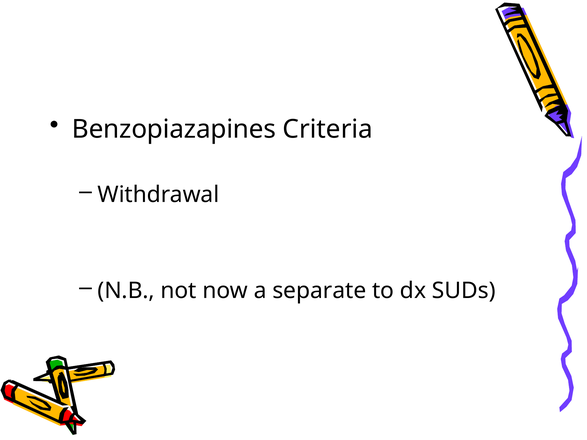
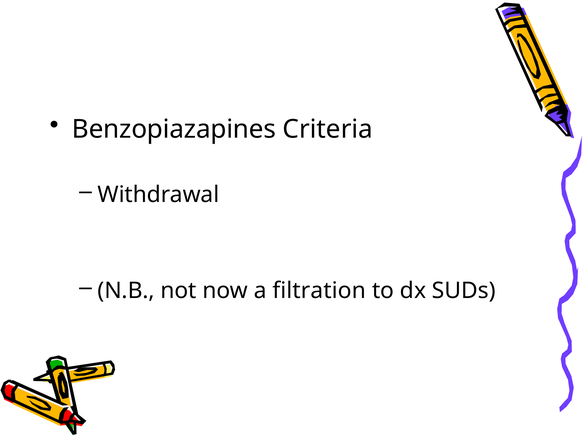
separate: separate -> filtration (319, 291)
